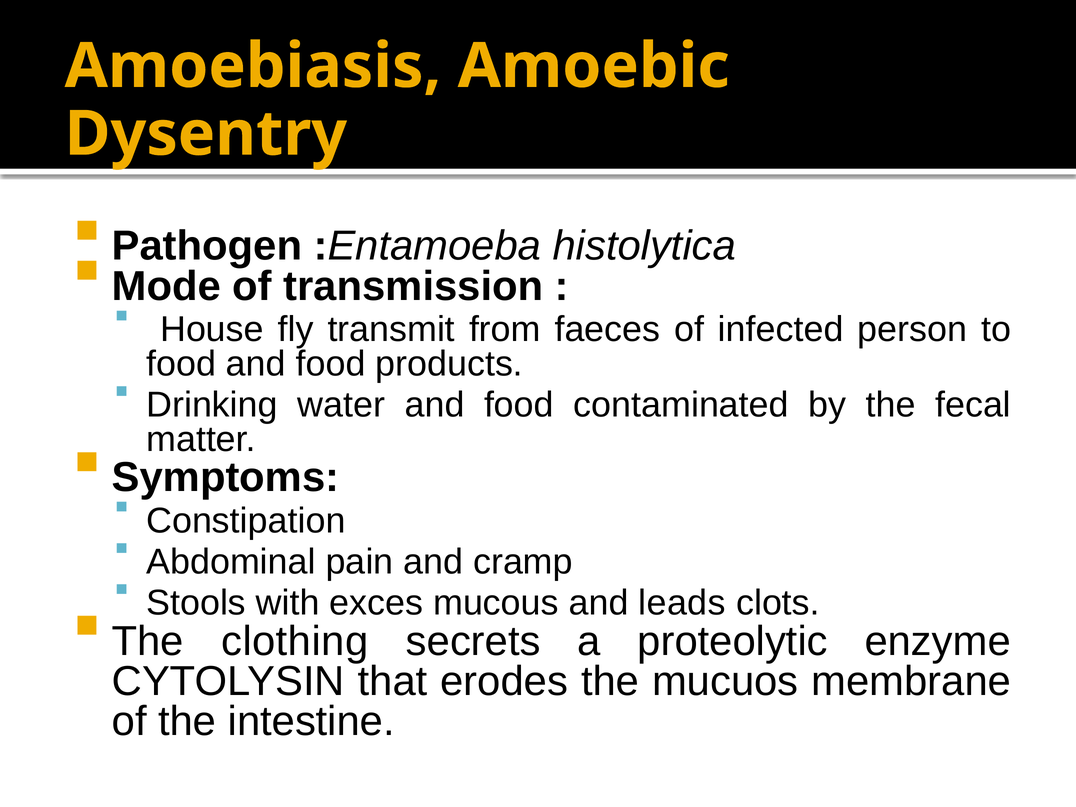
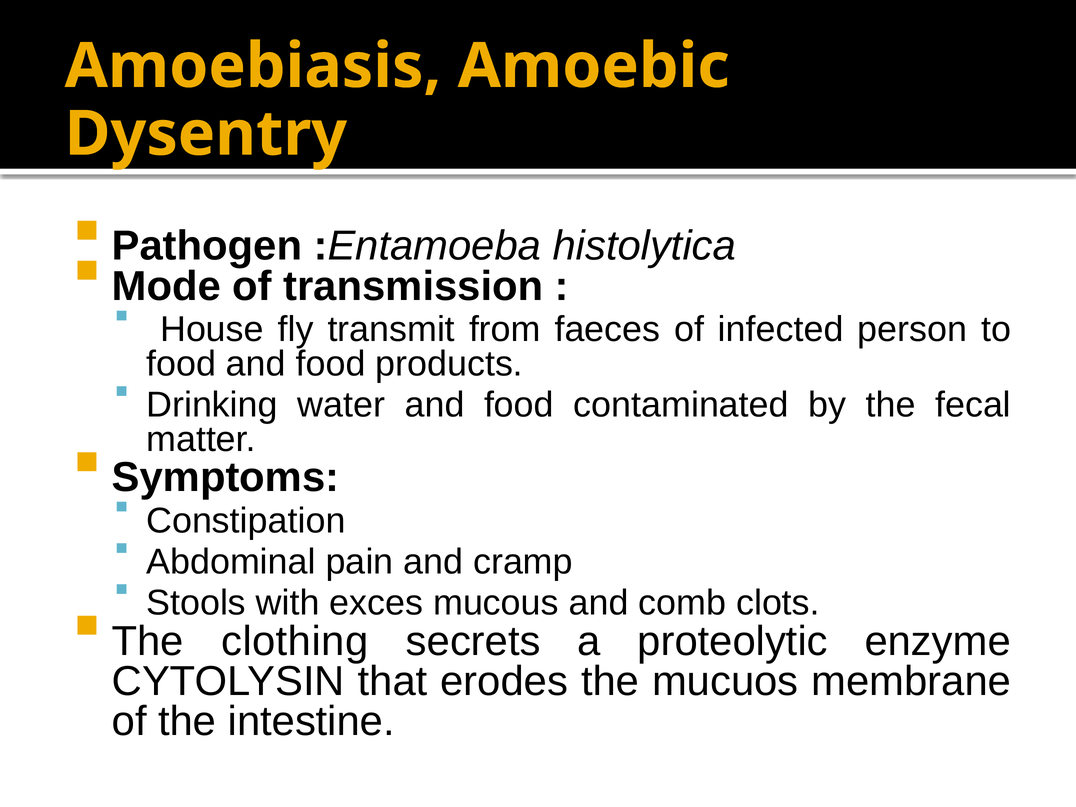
leads: leads -> comb (682, 603)
